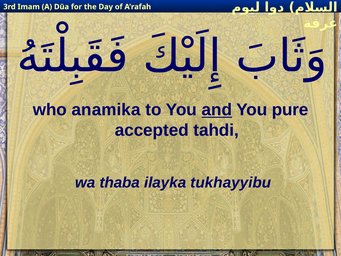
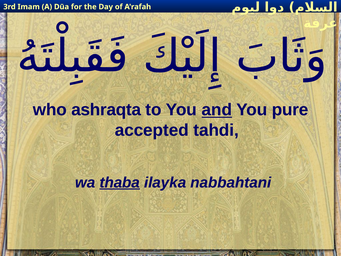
anamika: anamika -> ashraqta (106, 110)
thaba underline: none -> present (120, 182)
tukhayyibu: tukhayyibu -> nabbahtani (231, 182)
